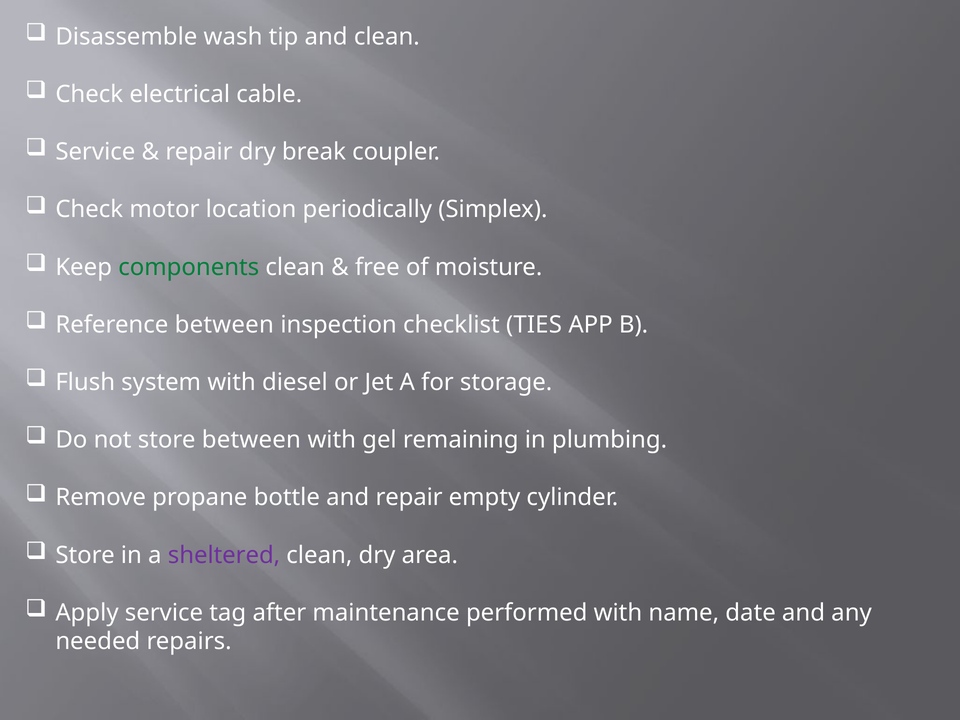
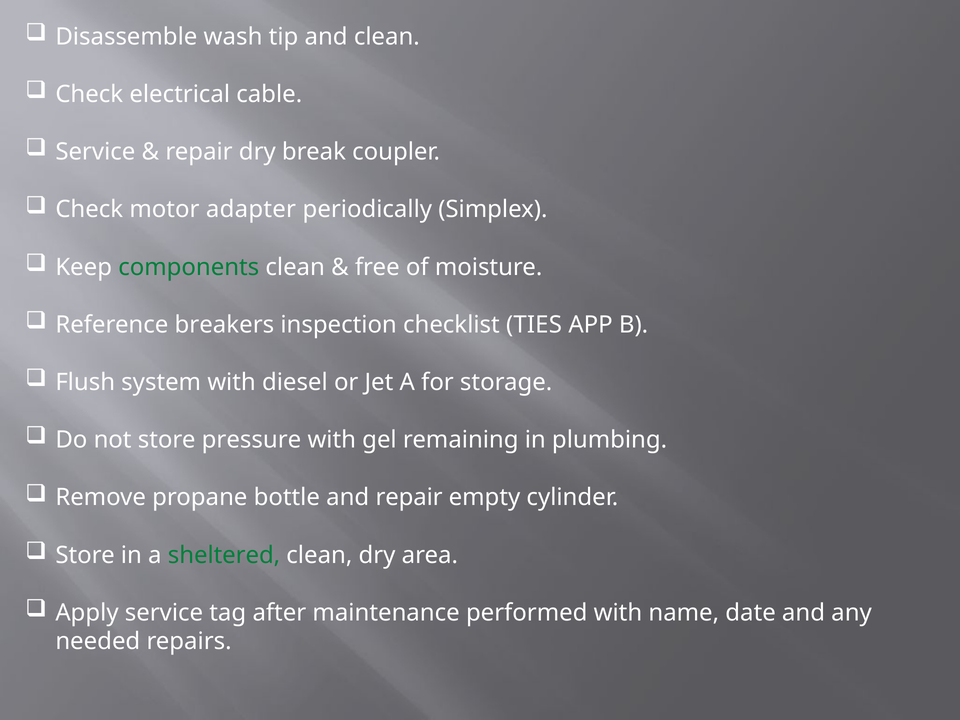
location: location -> adapter (251, 210)
Reference between: between -> breakers (224, 325)
store between: between -> pressure (251, 440)
sheltered colour: purple -> green (224, 555)
